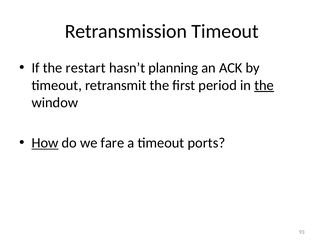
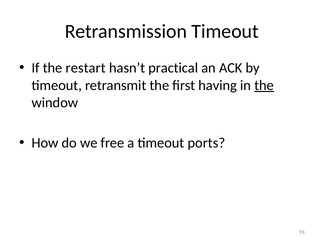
planning: planning -> practical (173, 68)
period: period -> having (218, 85)
How underline: present -> none (45, 143)
fare: fare -> free (112, 143)
